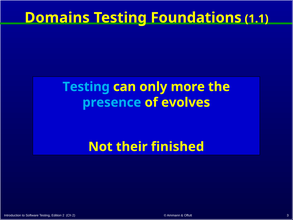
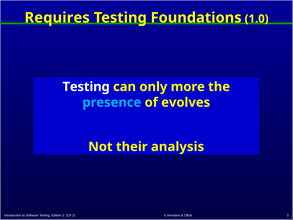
Domains: Domains -> Requires (57, 18)
1.1: 1.1 -> 1.0 (257, 19)
Testing colour: light blue -> white (86, 87)
finished: finished -> analysis (178, 147)
